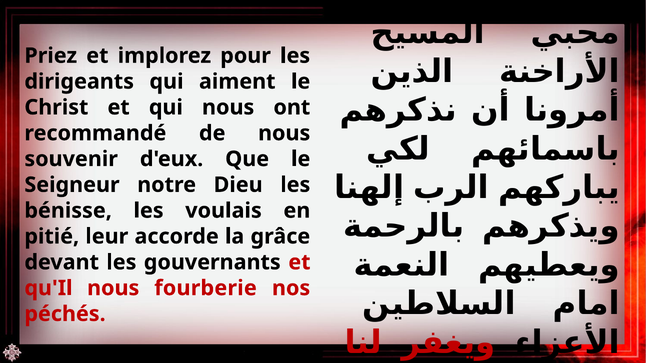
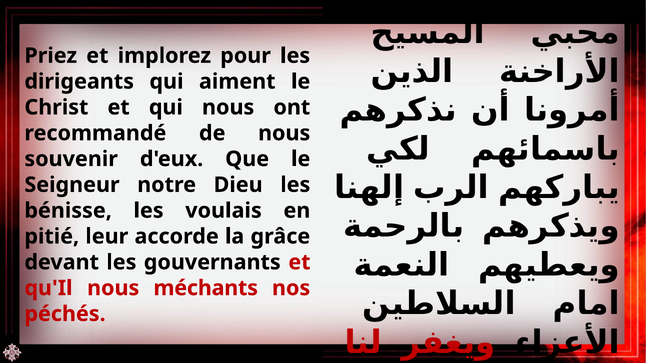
fourberie: fourberie -> méchants (206, 288)
